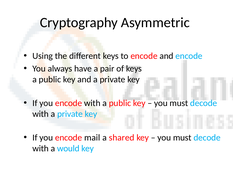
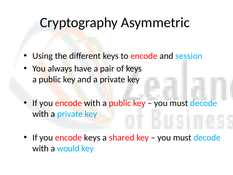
and encode: encode -> session (189, 56)
encode mail: mail -> keys (92, 137)
